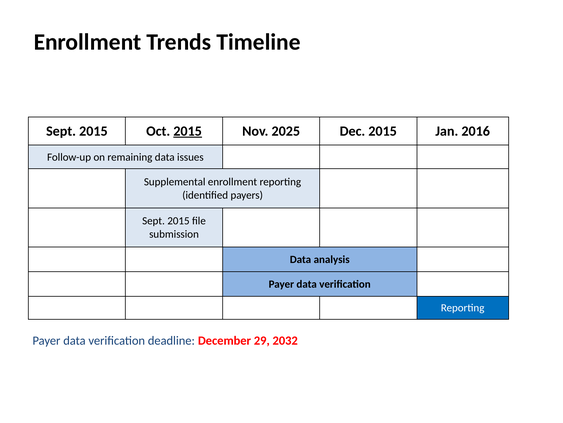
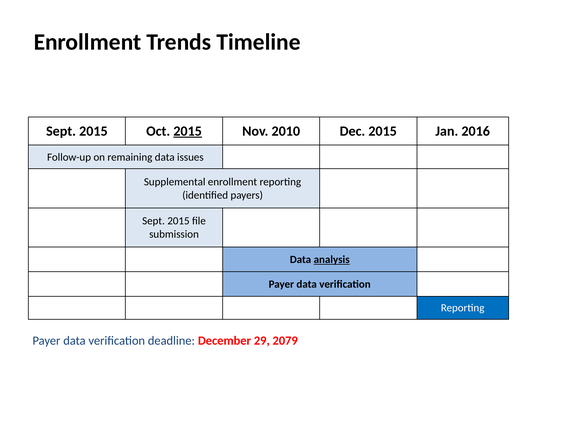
2025: 2025 -> 2010 (286, 131)
analysis underline: none -> present (332, 259)
2032: 2032 -> 2079 (285, 340)
